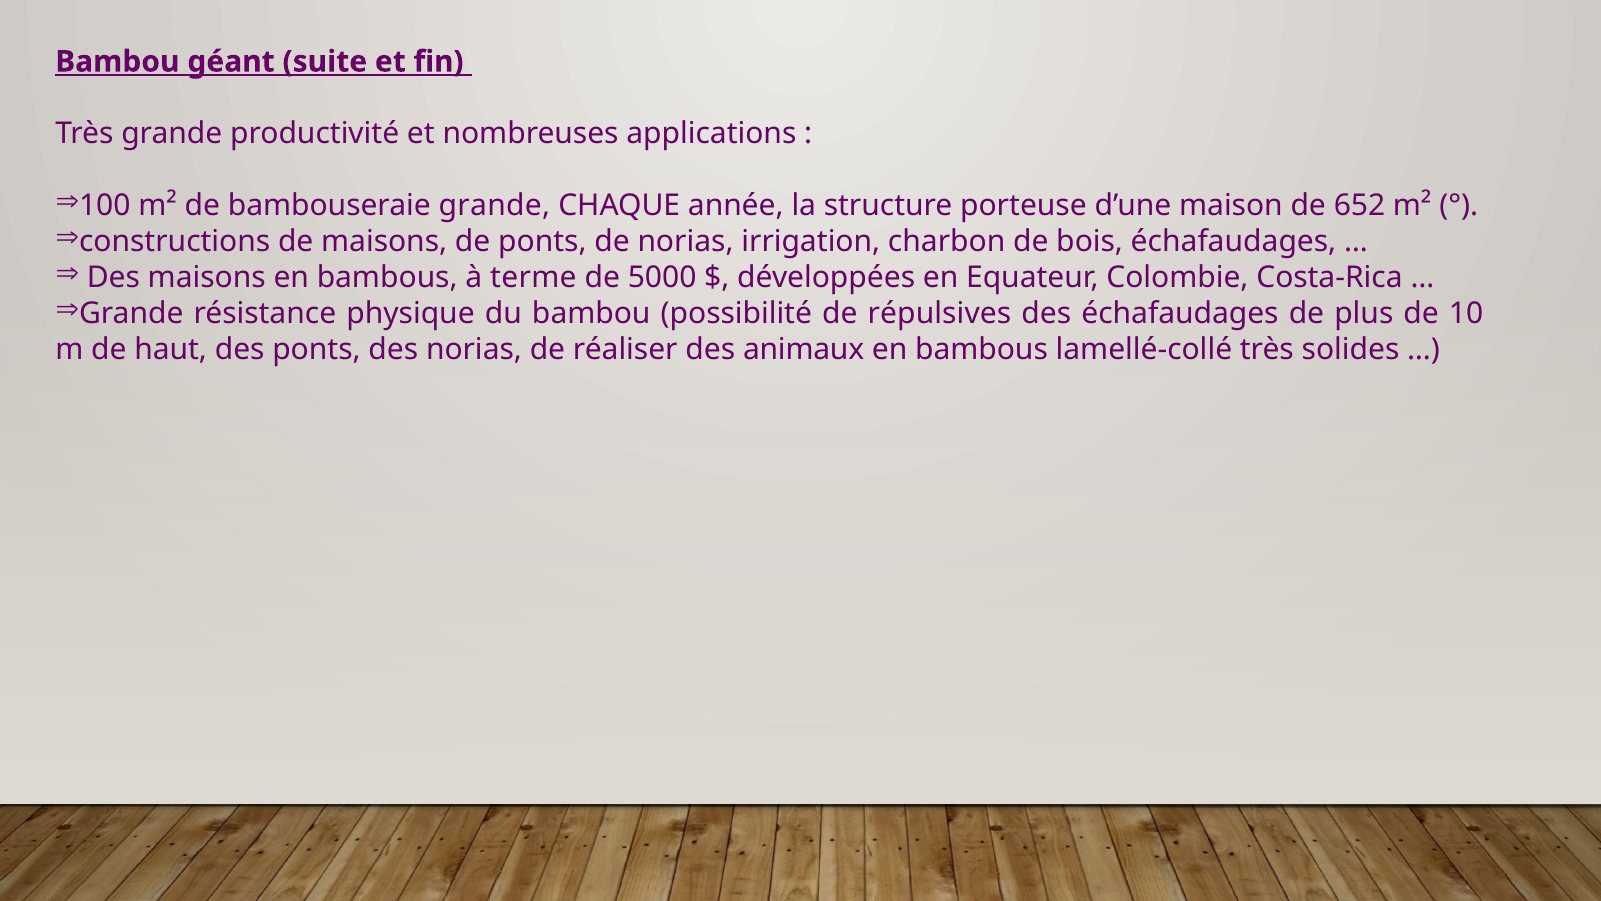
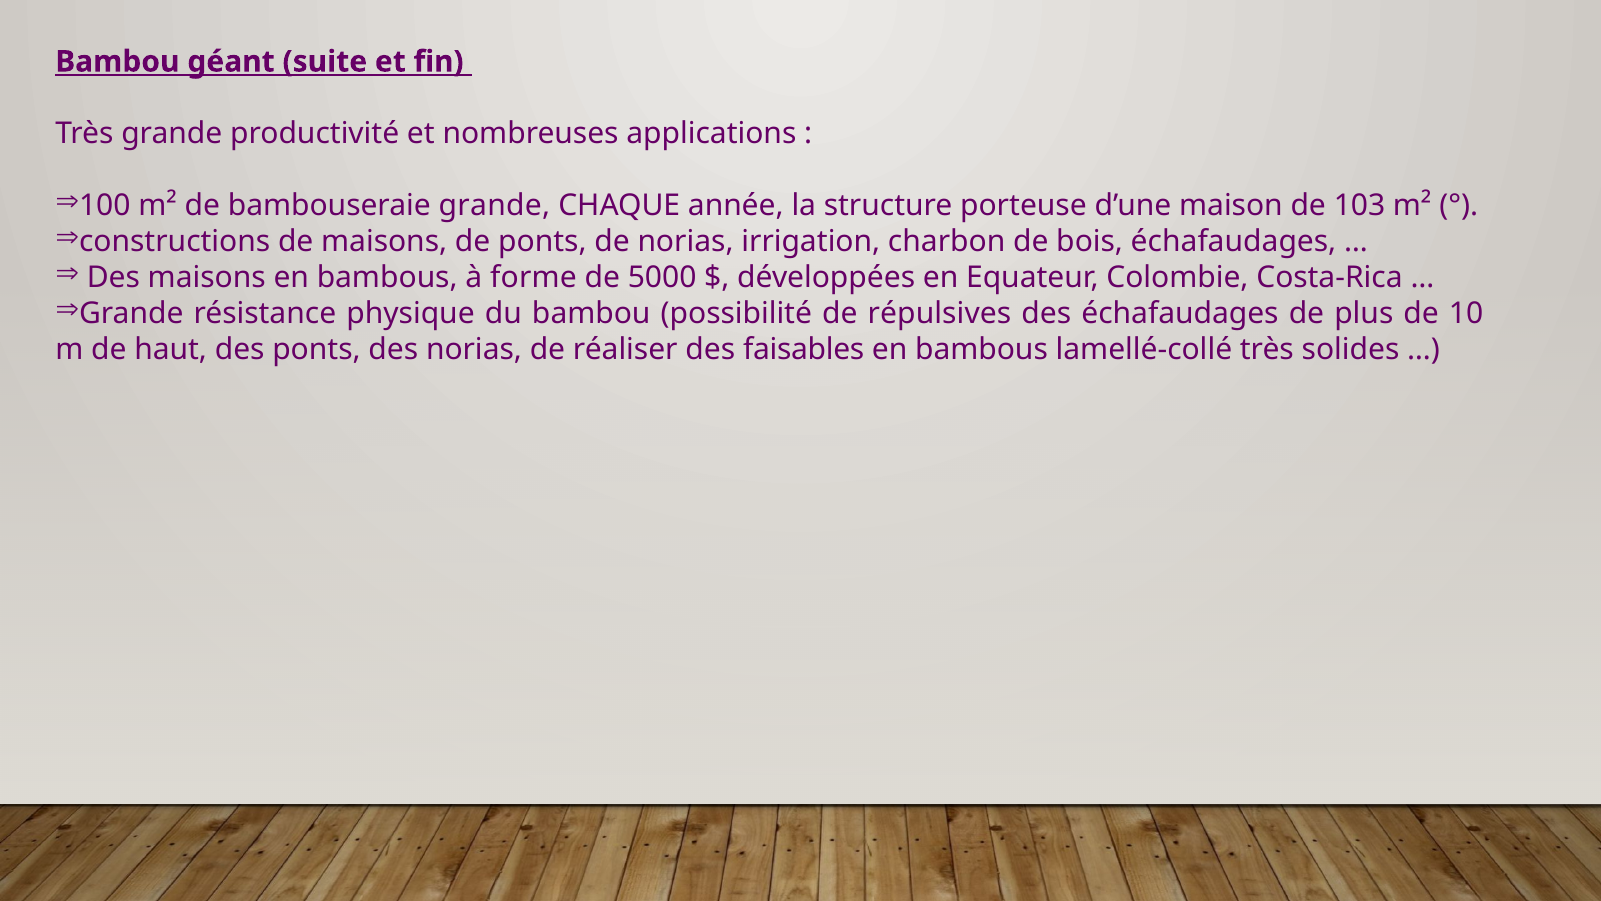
652: 652 -> 103 (1359, 206)
terme: terme -> forme (533, 278)
animaux: animaux -> faisables (804, 350)
